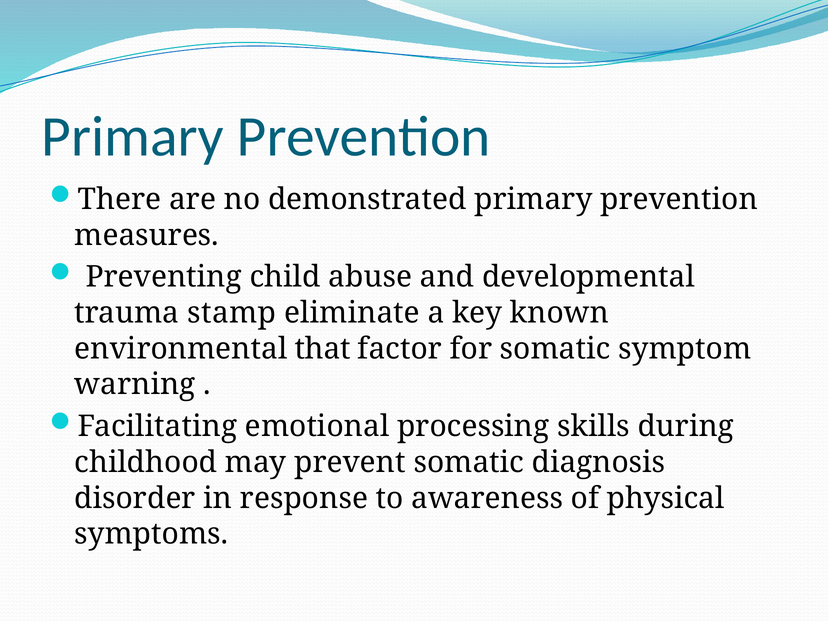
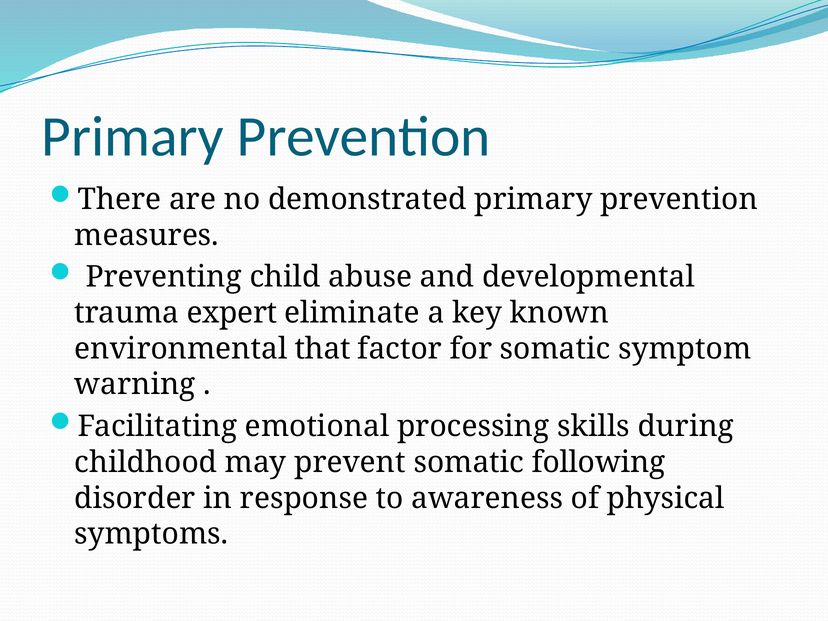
stamp: stamp -> expert (232, 313)
diagnosis: diagnosis -> following (599, 462)
